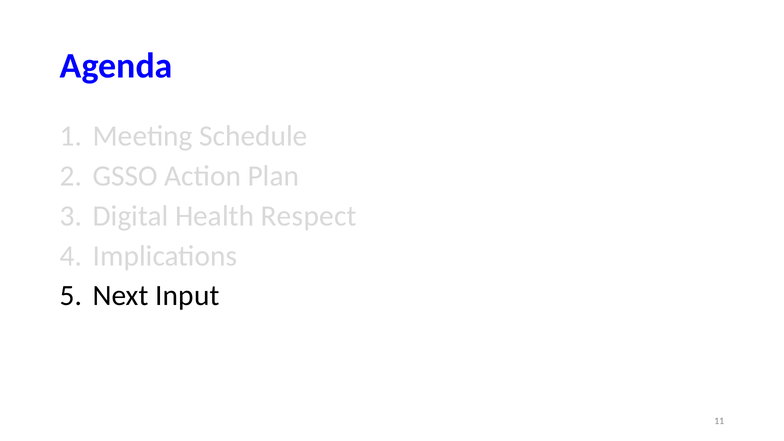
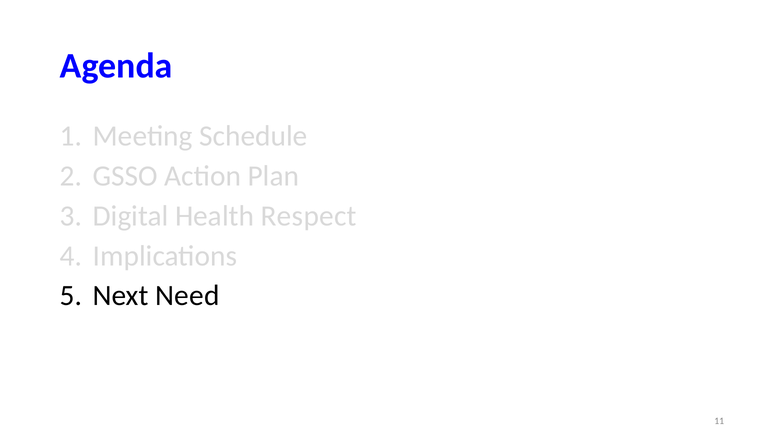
Input: Input -> Need (187, 296)
